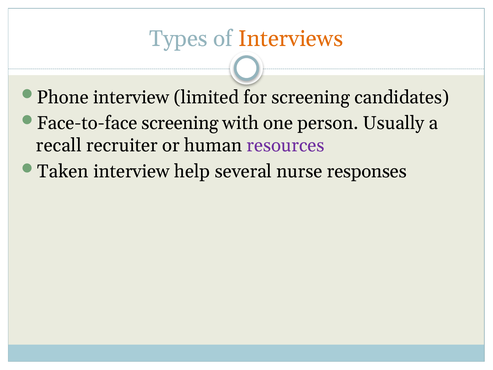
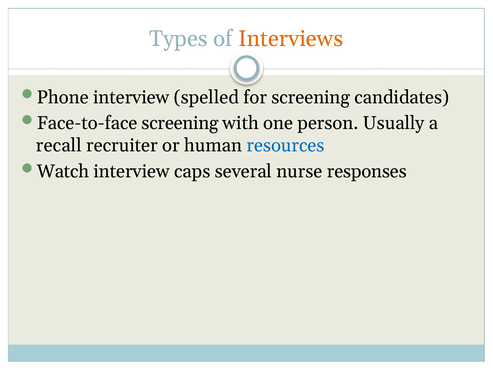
limited: limited -> spelled (206, 97)
resources colour: purple -> blue (286, 145)
Taken: Taken -> Watch (63, 171)
help: help -> caps (192, 171)
